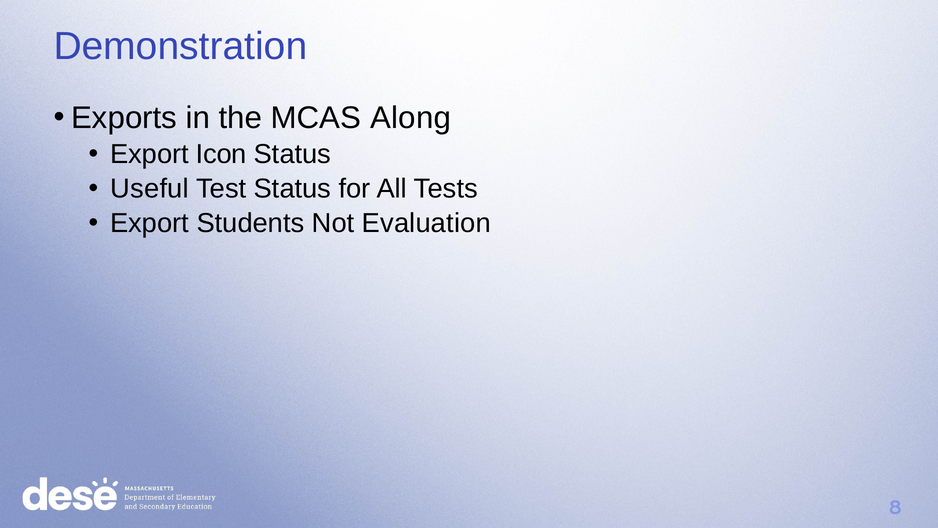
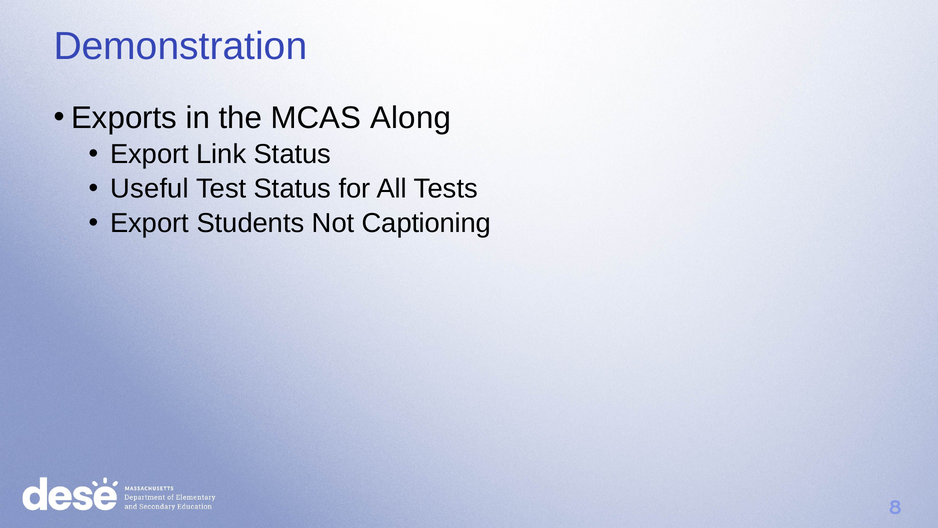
Icon: Icon -> Link (221, 154)
Evaluation: Evaluation -> Captioning (427, 223)
